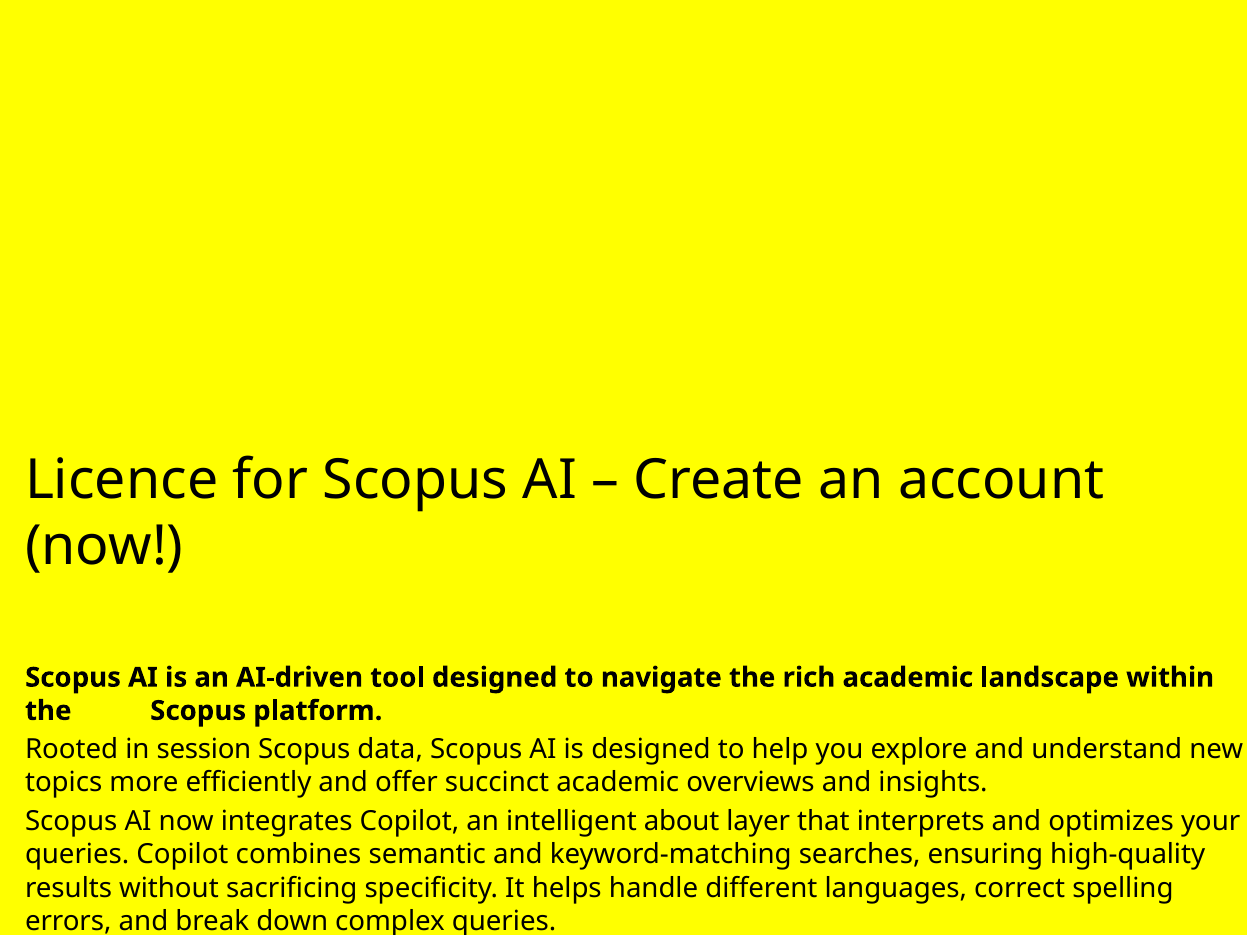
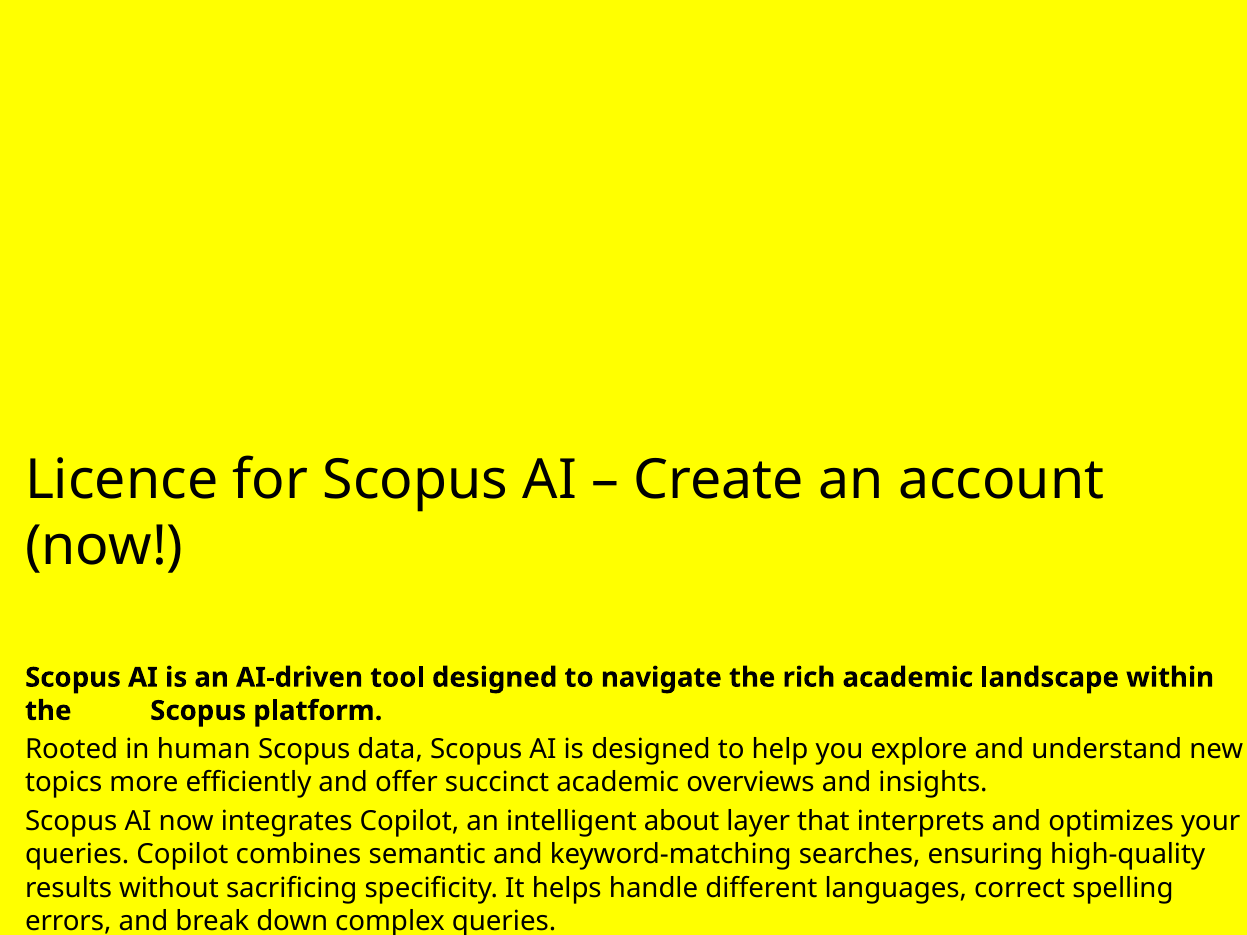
session: session -> human (204, 750)
